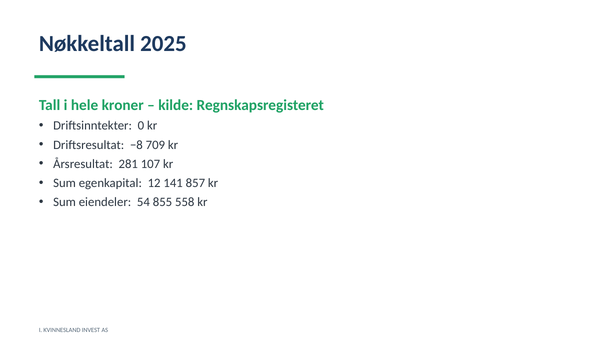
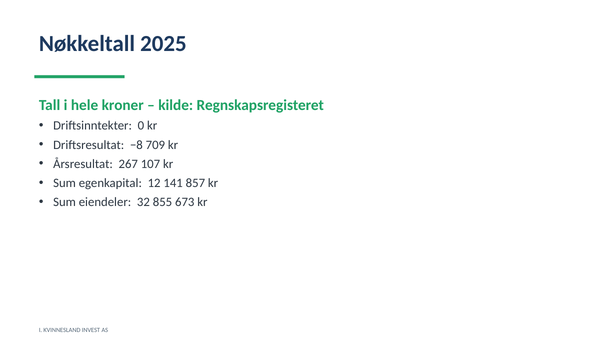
281: 281 -> 267 (128, 164)
54: 54 -> 32 (143, 202)
558: 558 -> 673 (185, 202)
